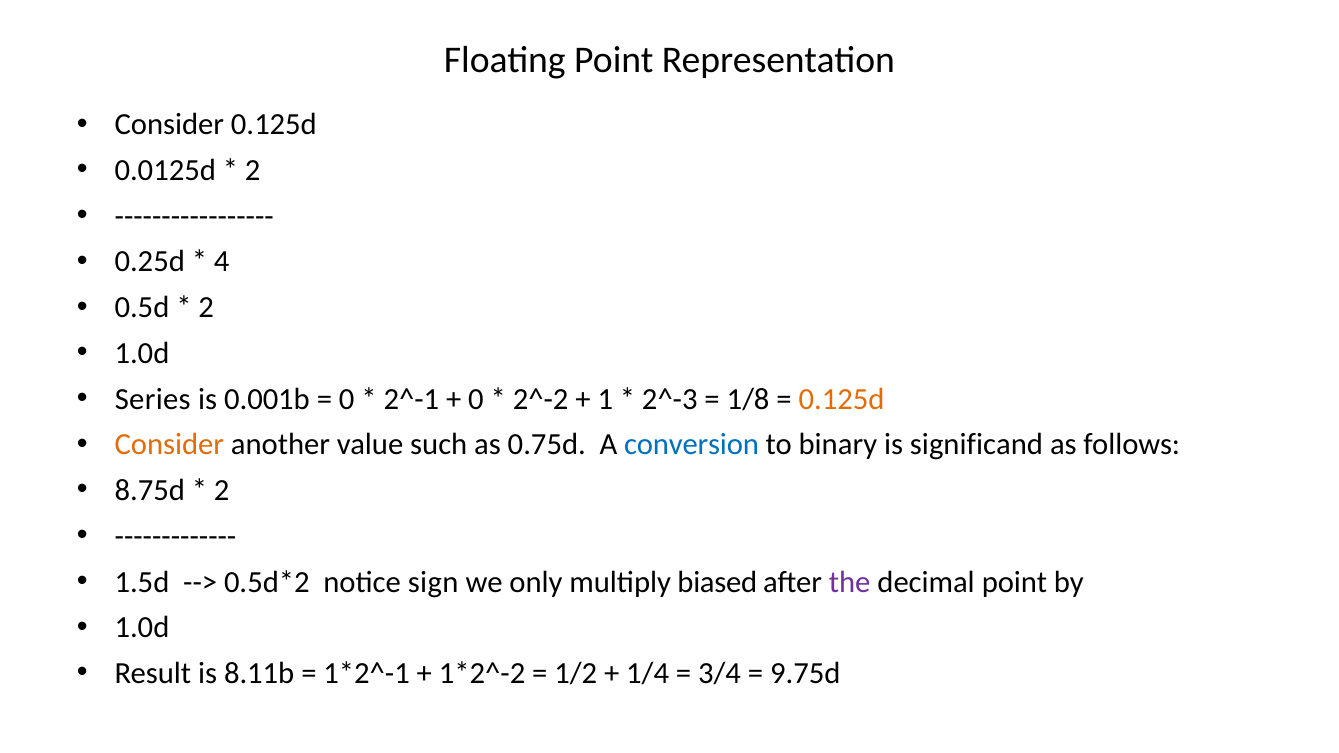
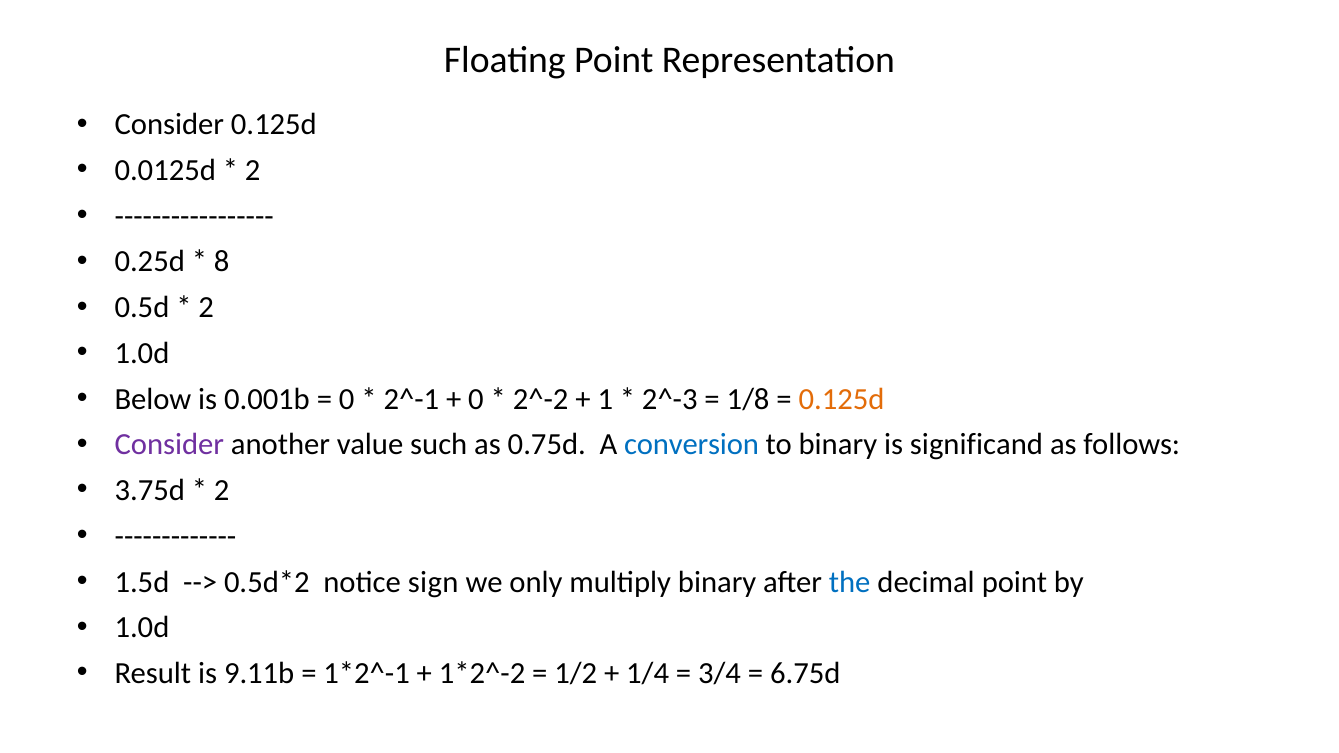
4: 4 -> 8 (222, 262)
Series: Series -> Below (153, 399)
Consider colour: orange -> purple (169, 445)
8.75d: 8.75d -> 3.75d (150, 491)
multiply biased: biased -> binary (717, 582)
the colour: purple -> blue (850, 582)
8.11b: 8.11b -> 9.11b (259, 674)
9.75d: 9.75d -> 6.75d (805, 674)
